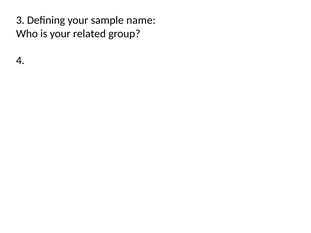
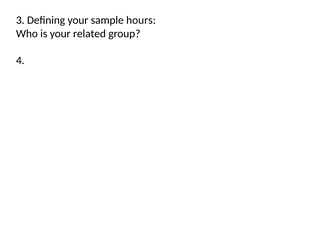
name: name -> hours (141, 20)
